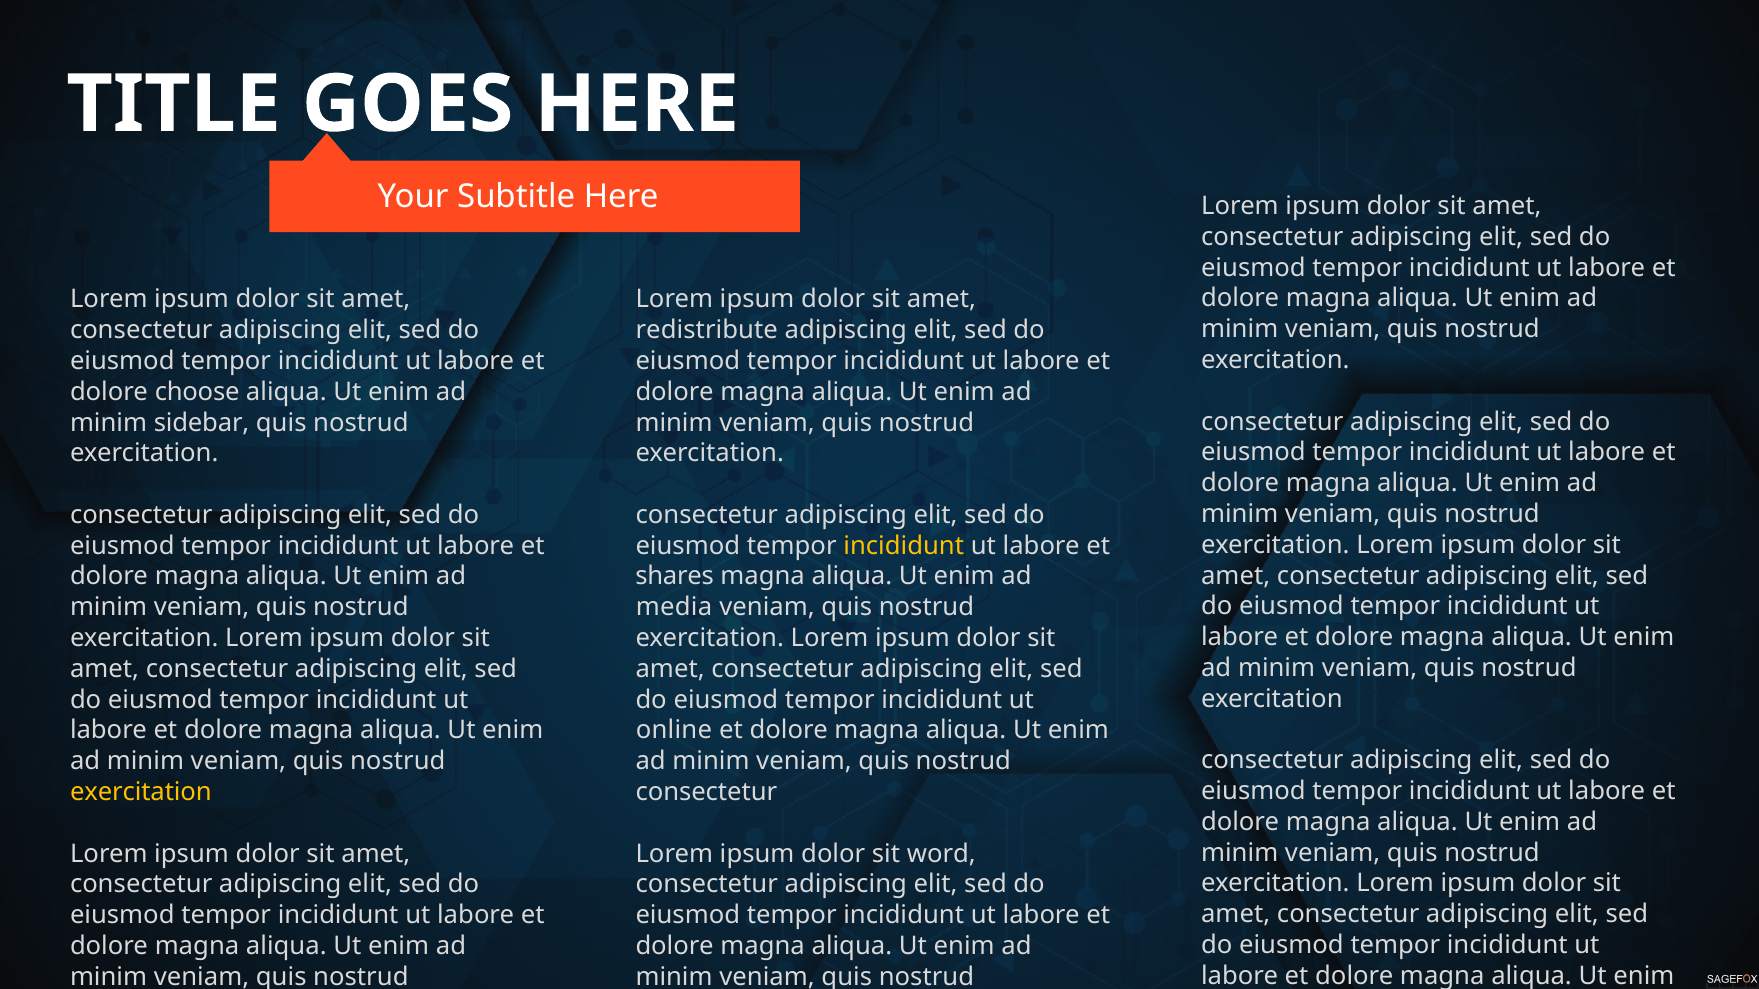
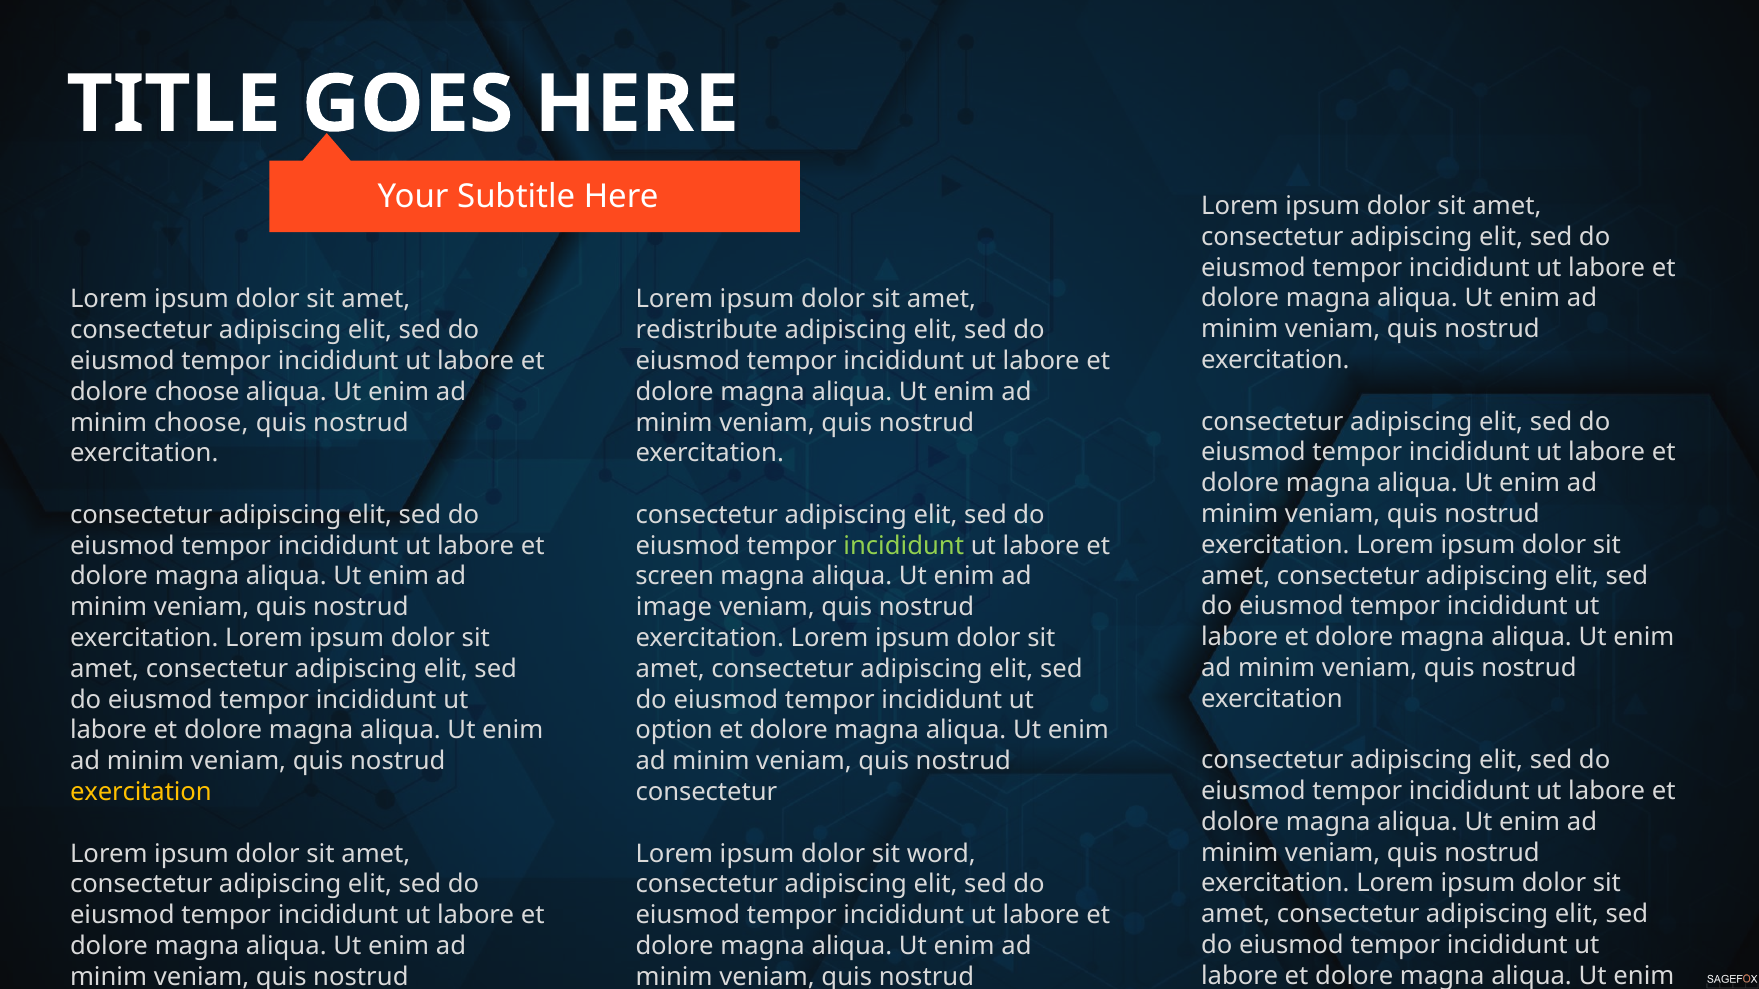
minim sidebar: sidebar -> choose (201, 423)
incididunt colour: yellow -> light green (904, 546)
shares: shares -> screen (675, 577)
media: media -> image (674, 608)
online: online -> option (674, 731)
